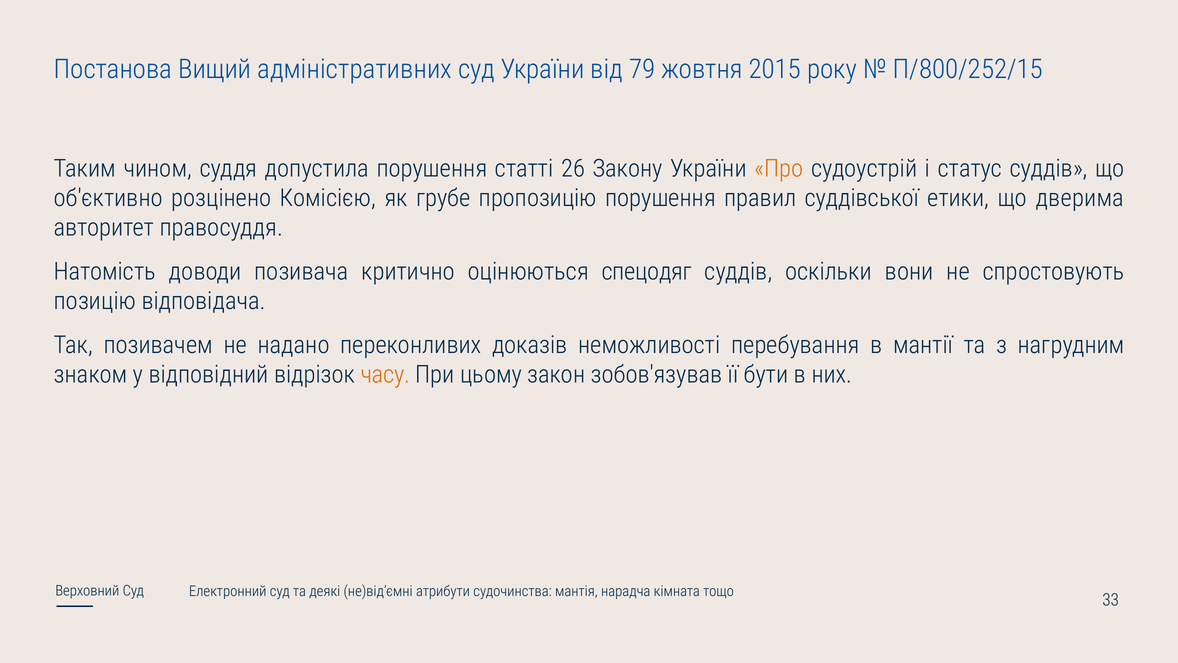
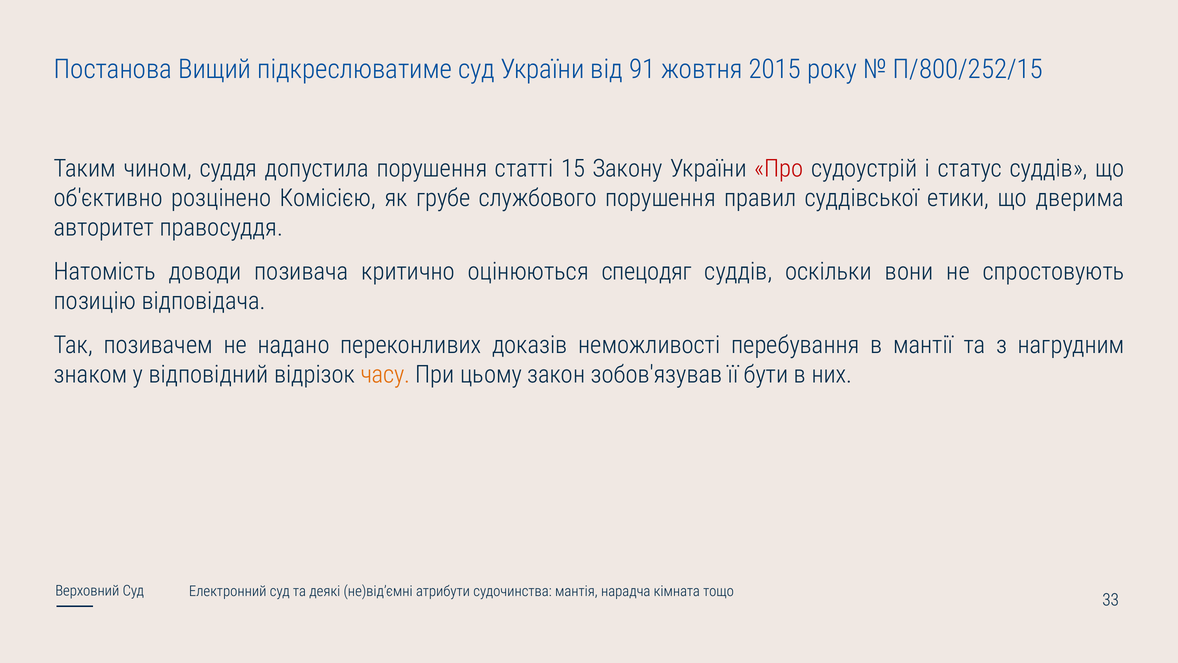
адміністративних: адміністративних -> підкреслюватиме (355, 69)
79: 79 -> 91 (642, 69)
26: 26 -> 15 (573, 168)
Про colour: orange -> red (779, 168)
пропозицію: пропозицію -> службового (538, 198)
